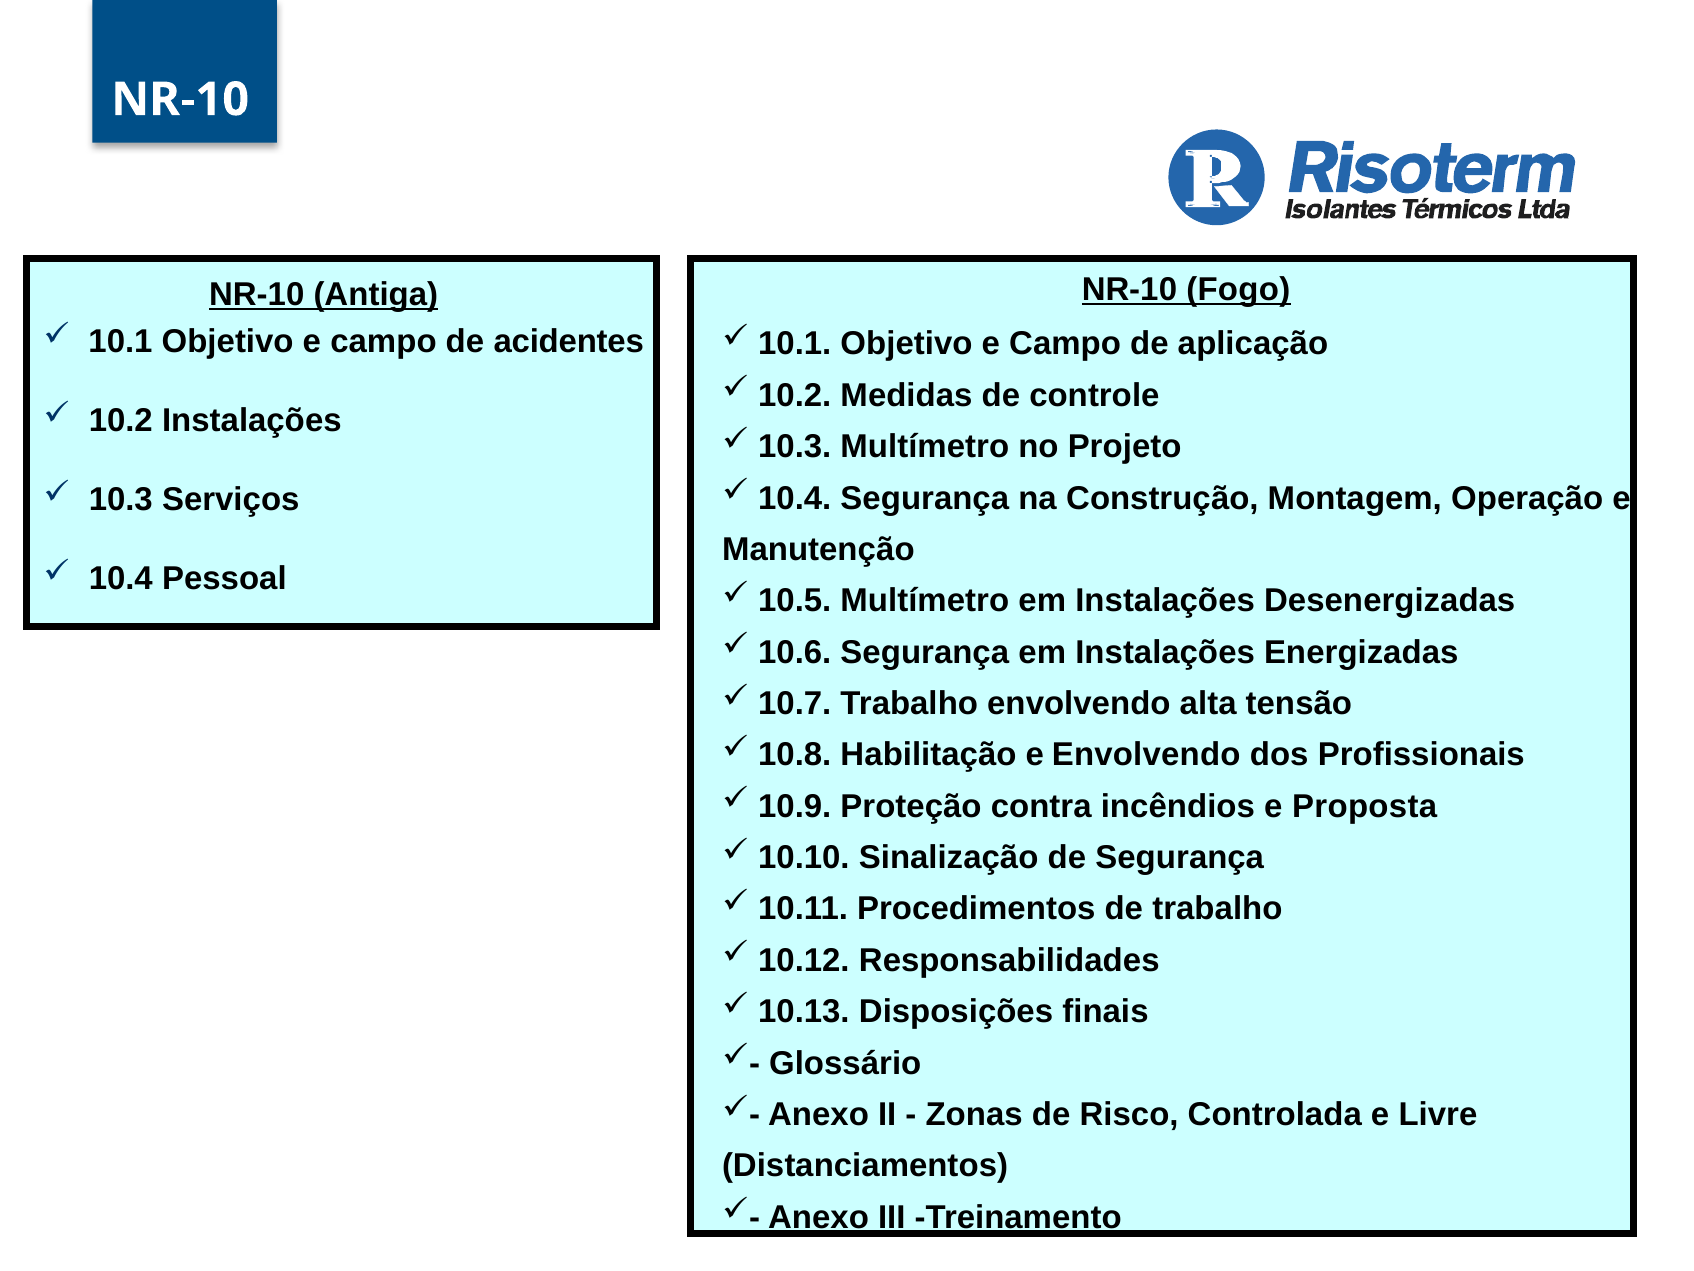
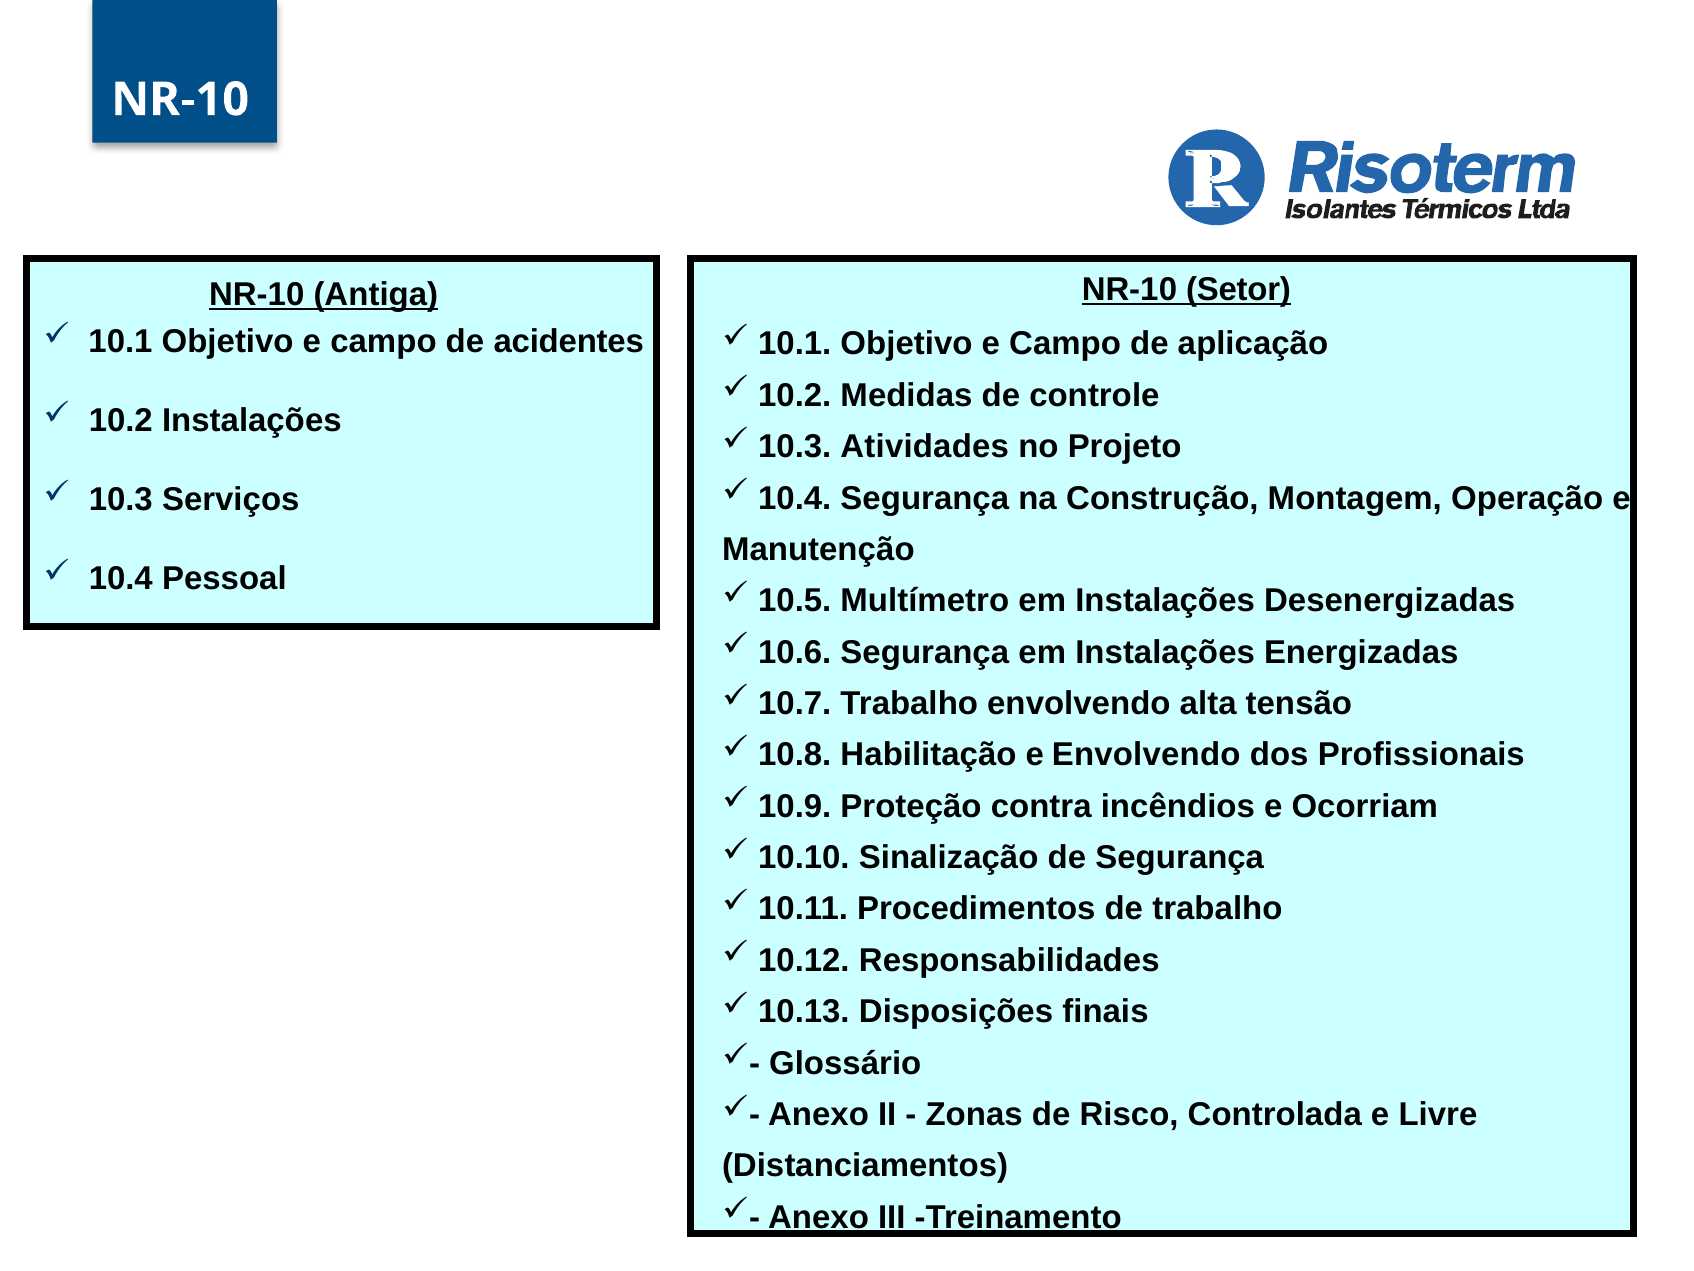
Fogo: Fogo -> Setor (1239, 289)
10.3 Multímetro: Multímetro -> Atividades (925, 447)
Proposta: Proposta -> Ocorriam (1365, 806)
